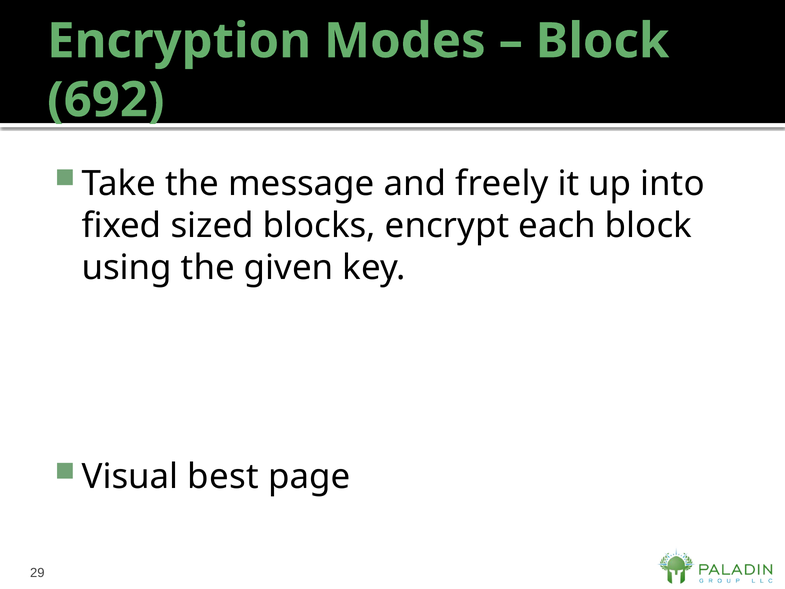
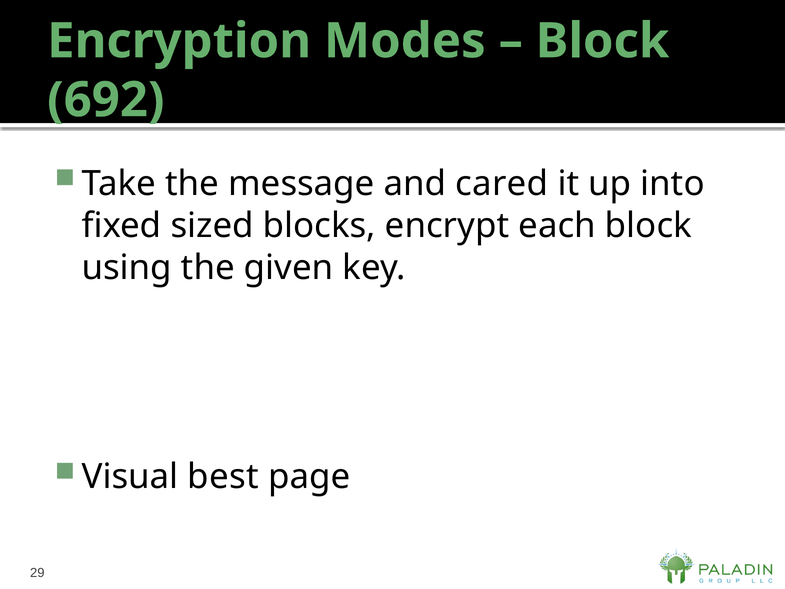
freely: freely -> cared (502, 184)
